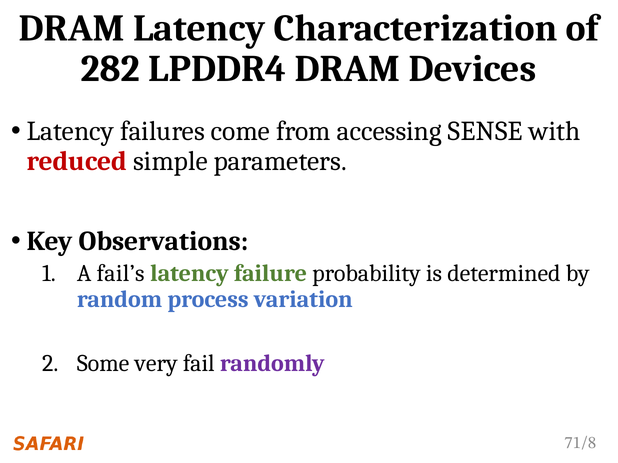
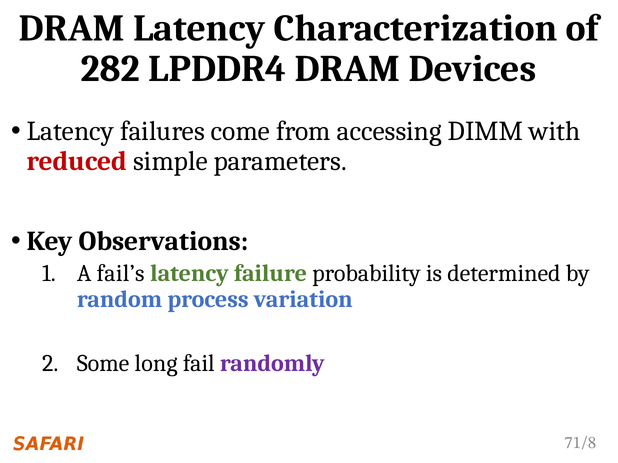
SENSE: SENSE -> DIMM (485, 132)
very: very -> long (156, 364)
